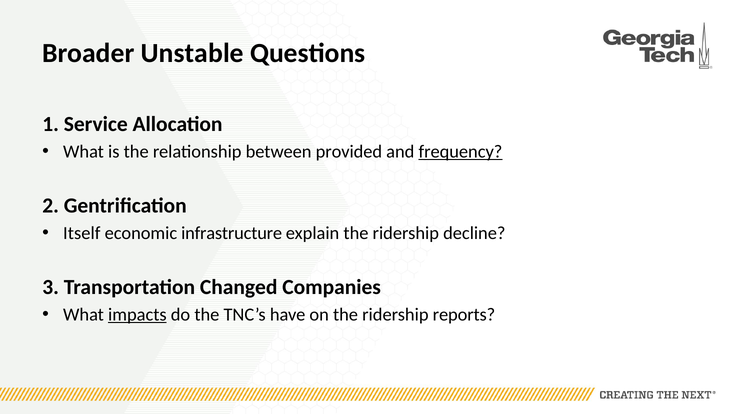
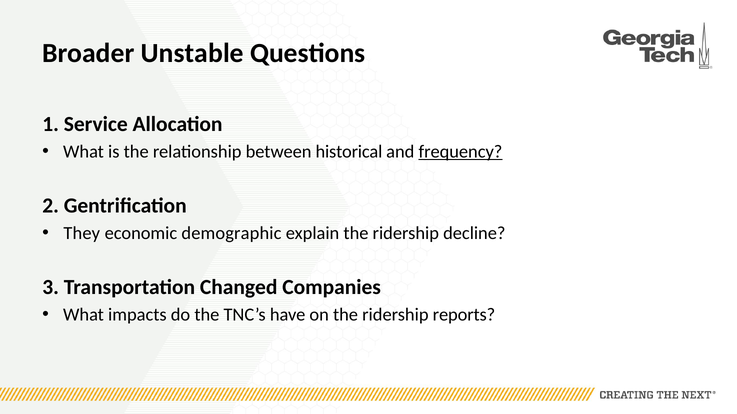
provided: provided -> historical (349, 152)
Itself: Itself -> They (82, 233)
infrastructure: infrastructure -> demographic (231, 233)
impacts underline: present -> none (137, 315)
